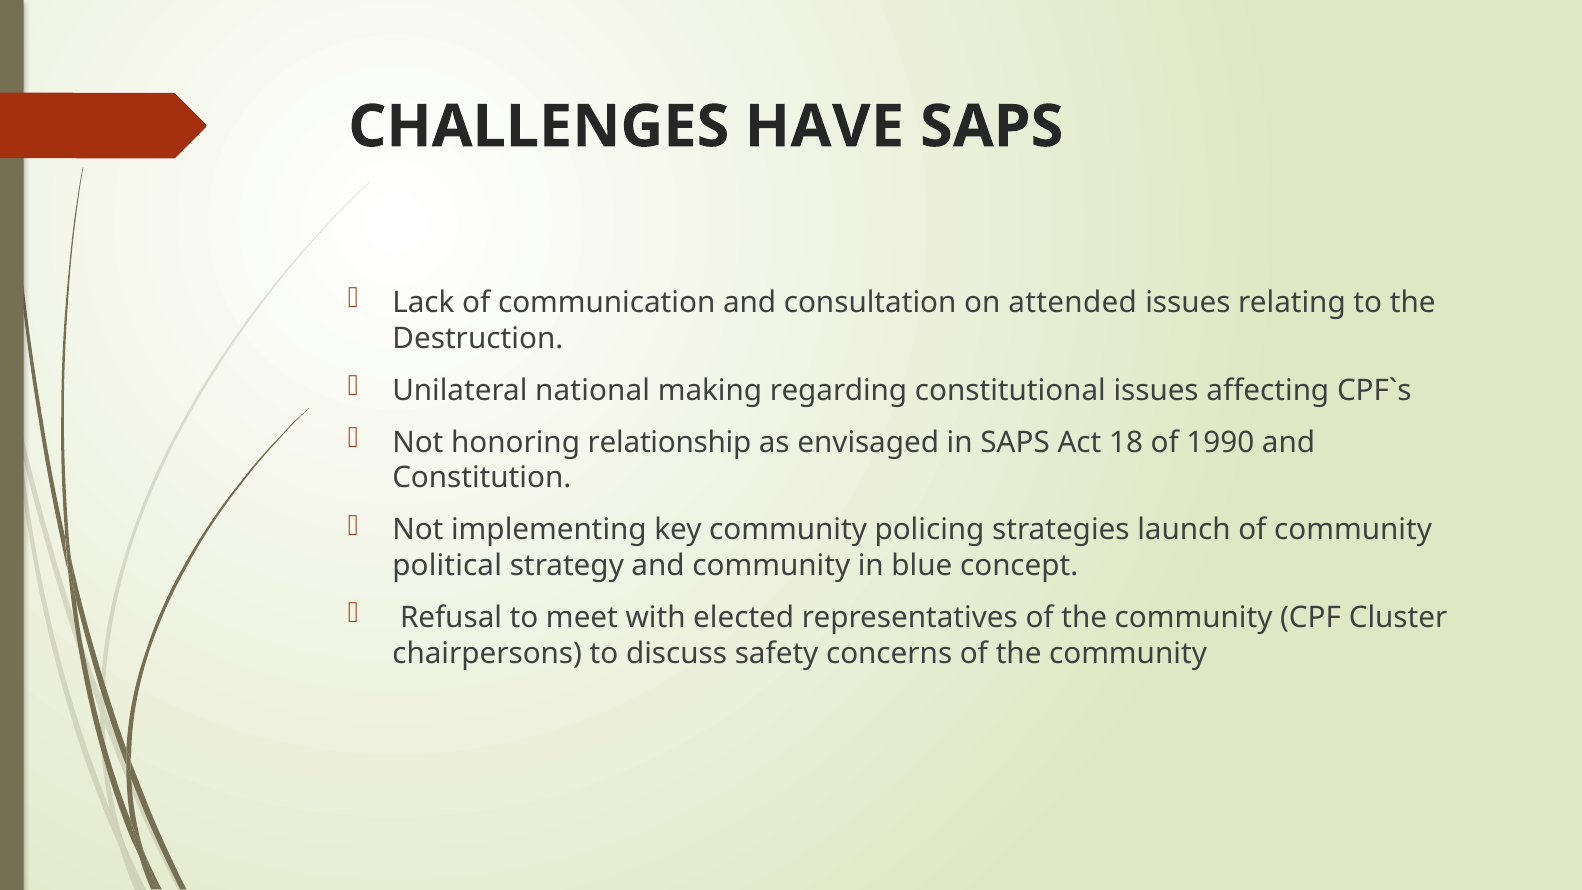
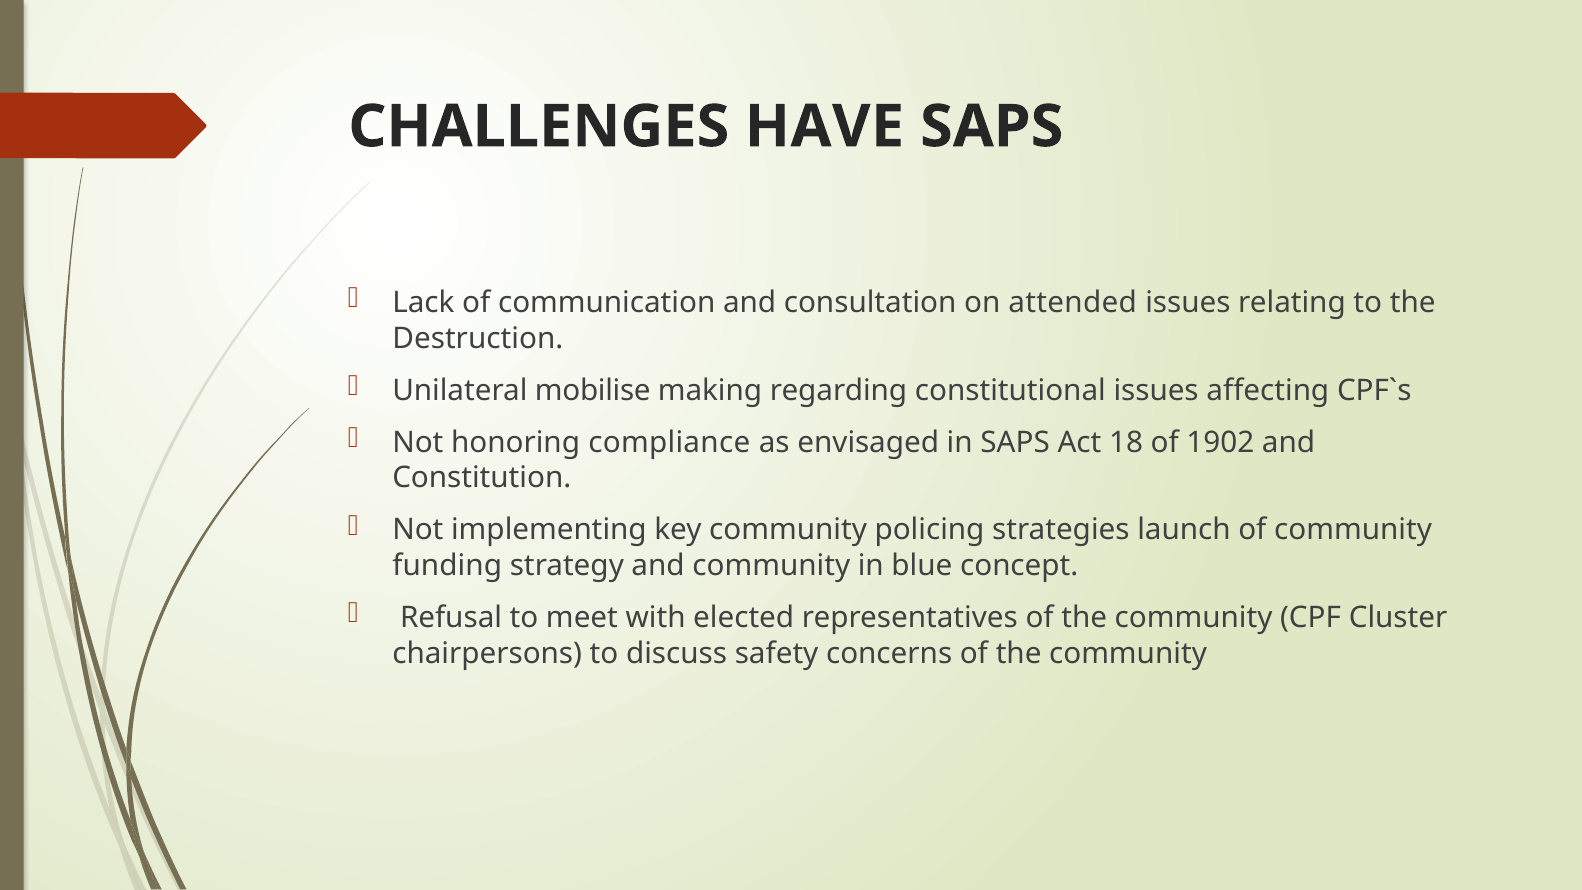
national: national -> mobilise (593, 390)
relationship: relationship -> compliance (669, 442)
1990: 1990 -> 1902 (1220, 442)
political: political -> funding (447, 566)
